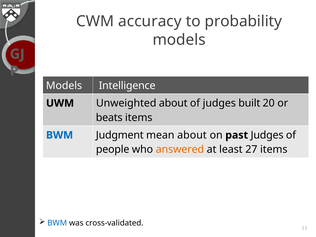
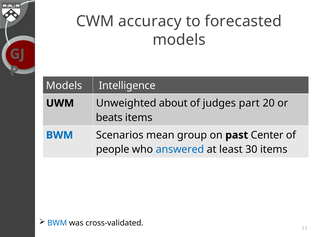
probability: probability -> forecasted (243, 21)
built: built -> part (249, 103)
Judgment: Judgment -> Scenarios (120, 135)
mean about: about -> group (192, 135)
past Judges: Judges -> Center (267, 135)
answered colour: orange -> blue (180, 149)
27: 27 -> 30 (251, 149)
